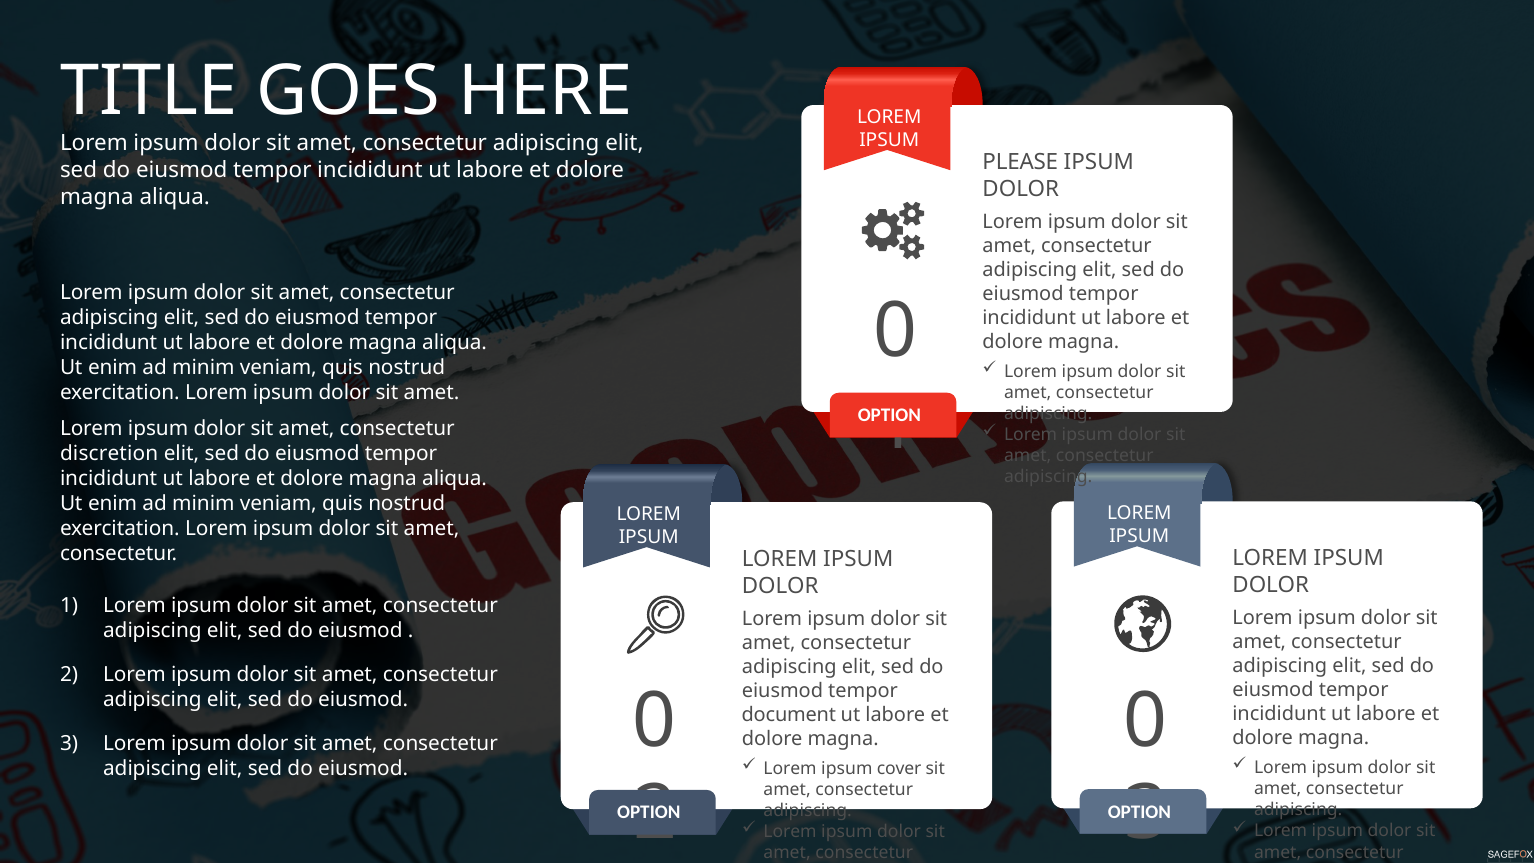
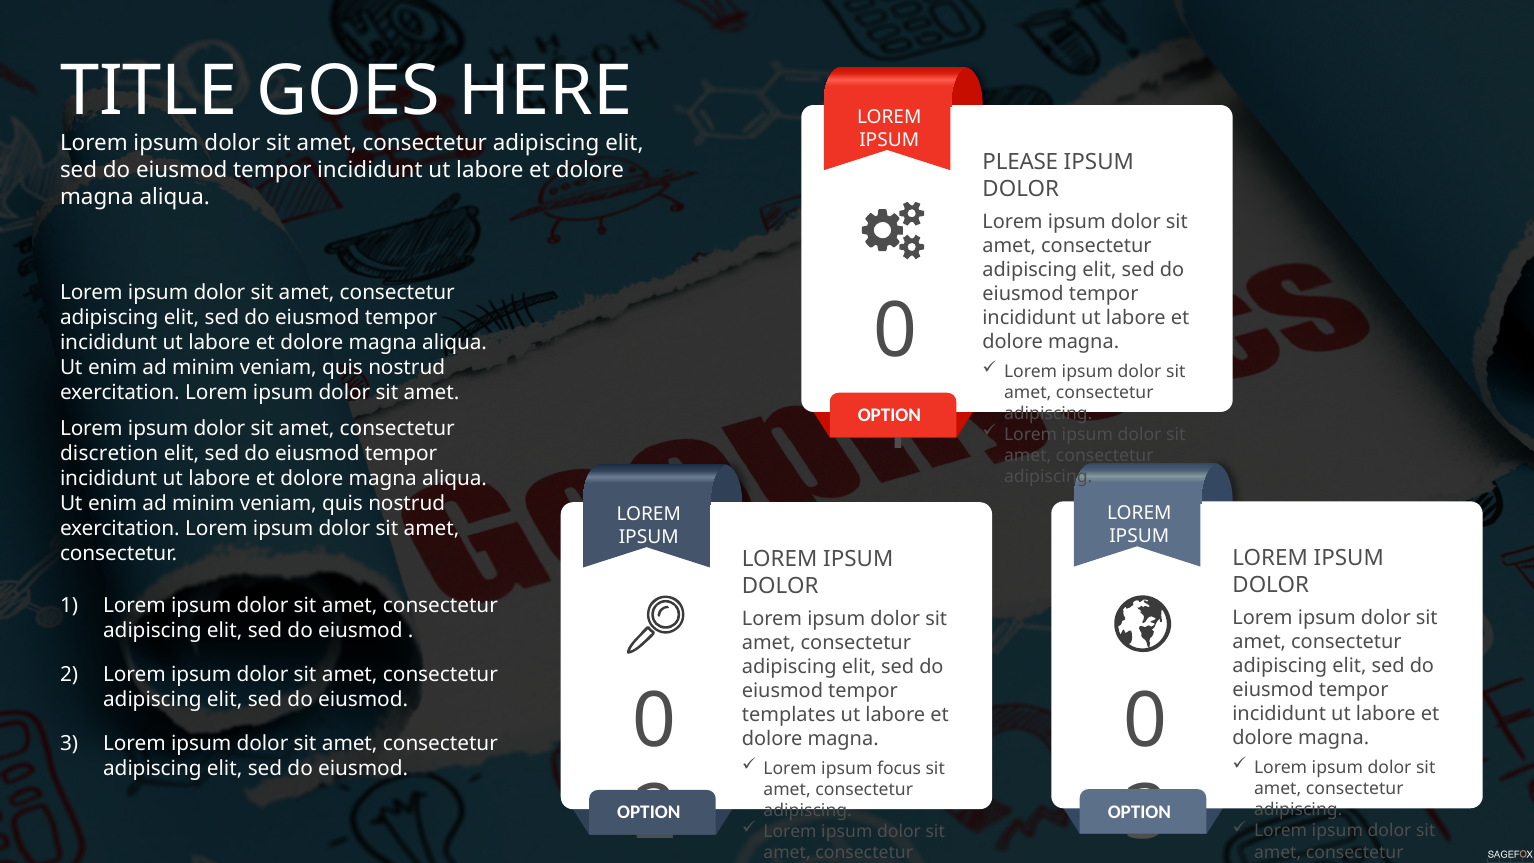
document: document -> templates (789, 715)
cover: cover -> focus (899, 769)
